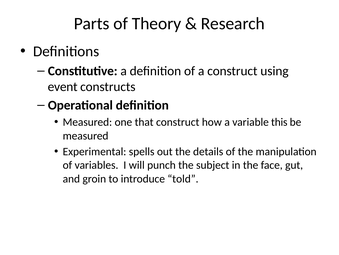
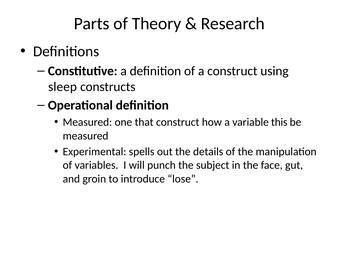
event: event -> sleep (62, 87)
told: told -> lose (183, 178)
